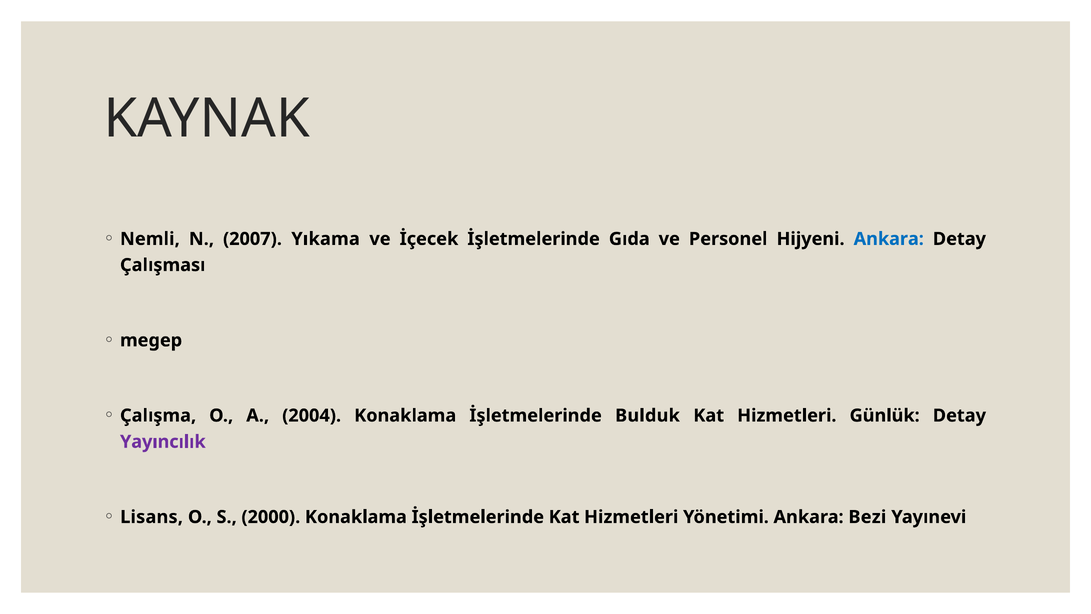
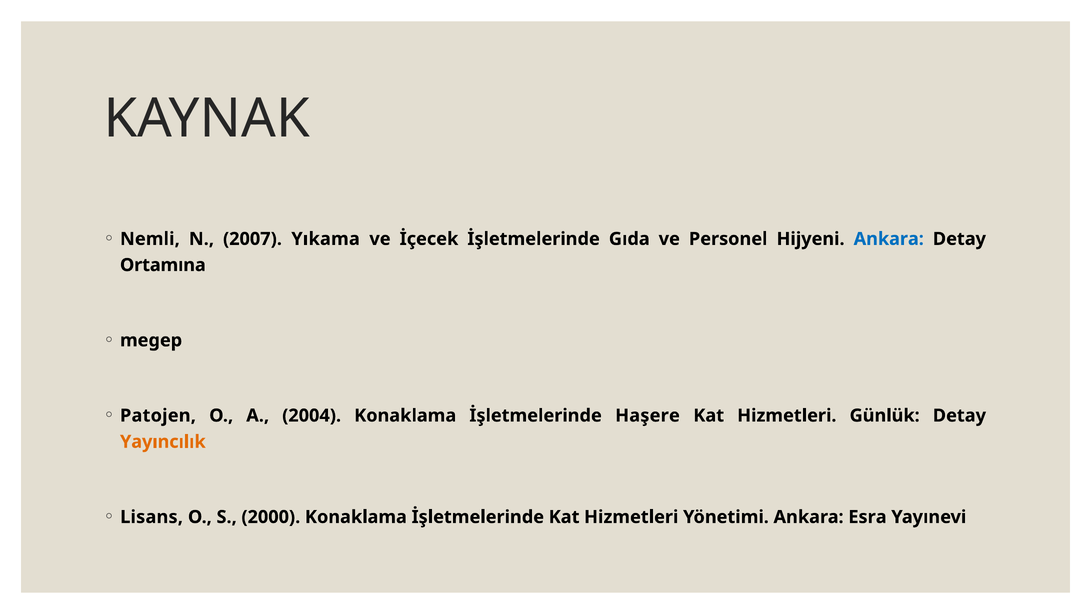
Çalışması: Çalışması -> Ortamına (163, 265)
Çalışma: Çalışma -> Patojen (158, 415)
Bulduk: Bulduk -> Haşere (647, 415)
Yayıncılık colour: purple -> orange (163, 442)
Bezi: Bezi -> Esra (867, 517)
